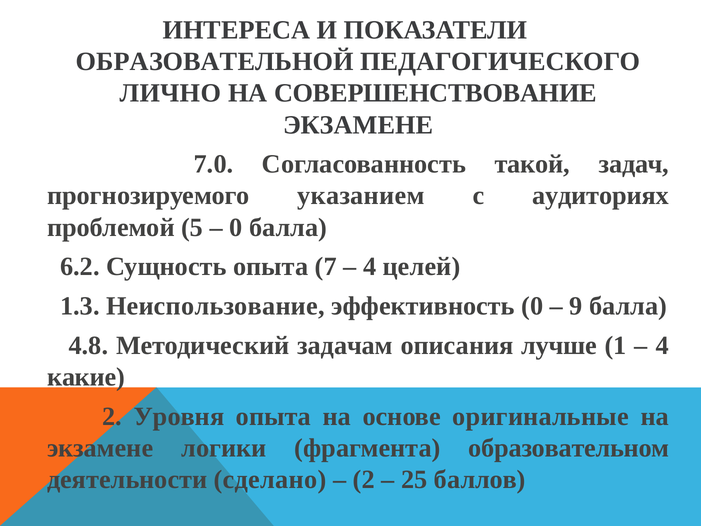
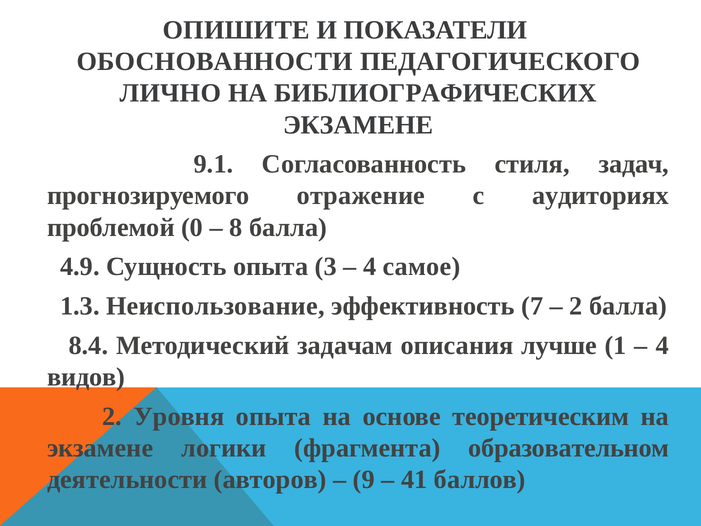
ИНТЕРЕСА: ИНТЕРЕСА -> ОПИШИТЕ (236, 30)
ОБРАЗОВАТЕЛЬНОЙ: ОБРАЗОВАТЕЛЬНОЙ -> ОБОСНОВАННОСТИ (215, 62)
СОВЕРШЕНСТВОВАНИЕ: СОВЕРШЕНСТВОВАНИЕ -> БИБЛИОГРАФИЧЕСКИХ (435, 93)
7.0: 7.0 -> 9.1 (214, 164)
такой: такой -> стиля (532, 164)
указанием: указанием -> отражение (361, 196)
5: 5 -> 0 (192, 227)
0: 0 -> 8 (236, 227)
6.2: 6.2 -> 4.9 (80, 267)
7: 7 -> 3 (326, 267)
целей: целей -> самое (422, 267)
эффективность 0: 0 -> 7 (532, 306)
9: 9 -> 2 (576, 306)
4.8: 4.8 -> 8.4 (88, 345)
какие: какие -> видов (86, 377)
оригинальные: оригинальные -> теоретическим (541, 416)
сделано: сделано -> авторов (270, 479)
2: 2 -> 9 (364, 479)
25: 25 -> 41 (414, 479)
